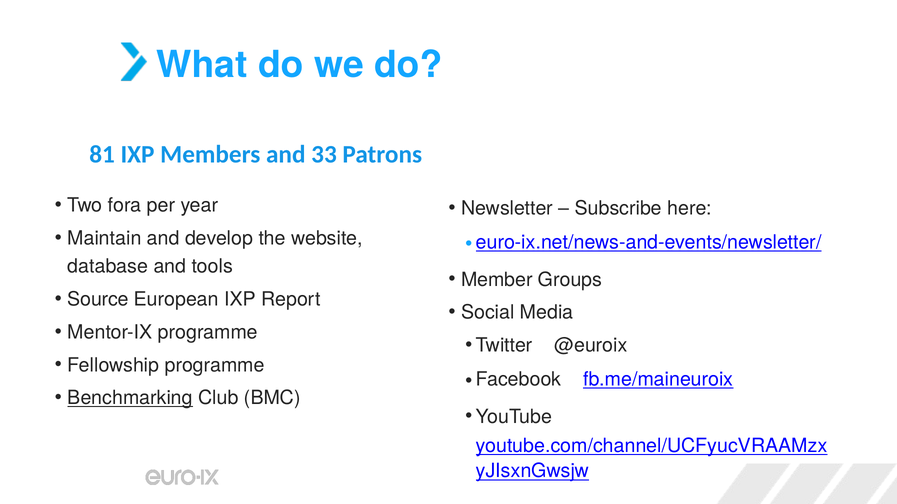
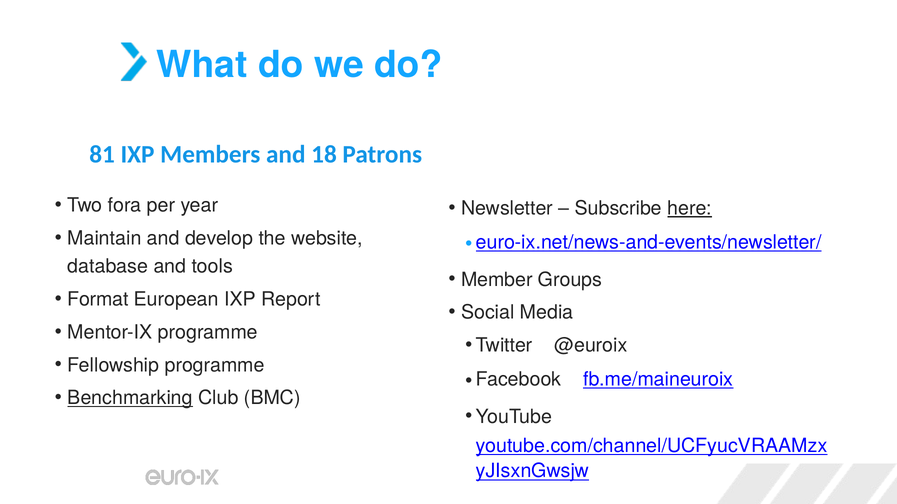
33: 33 -> 18 (324, 155)
here underline: none -> present (690, 209)
Source: Source -> Format (98, 300)
